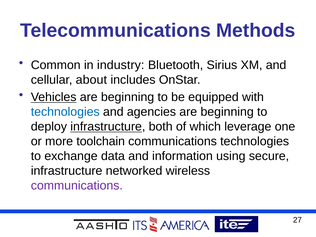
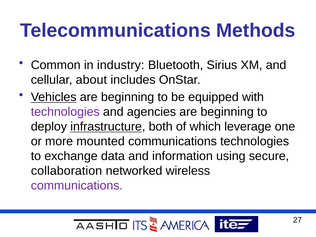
technologies colour: blue -> purple (65, 112)
toolchain: toolchain -> mounted (101, 141)
infrastructure: infrastructure -> collaboration (67, 171)
